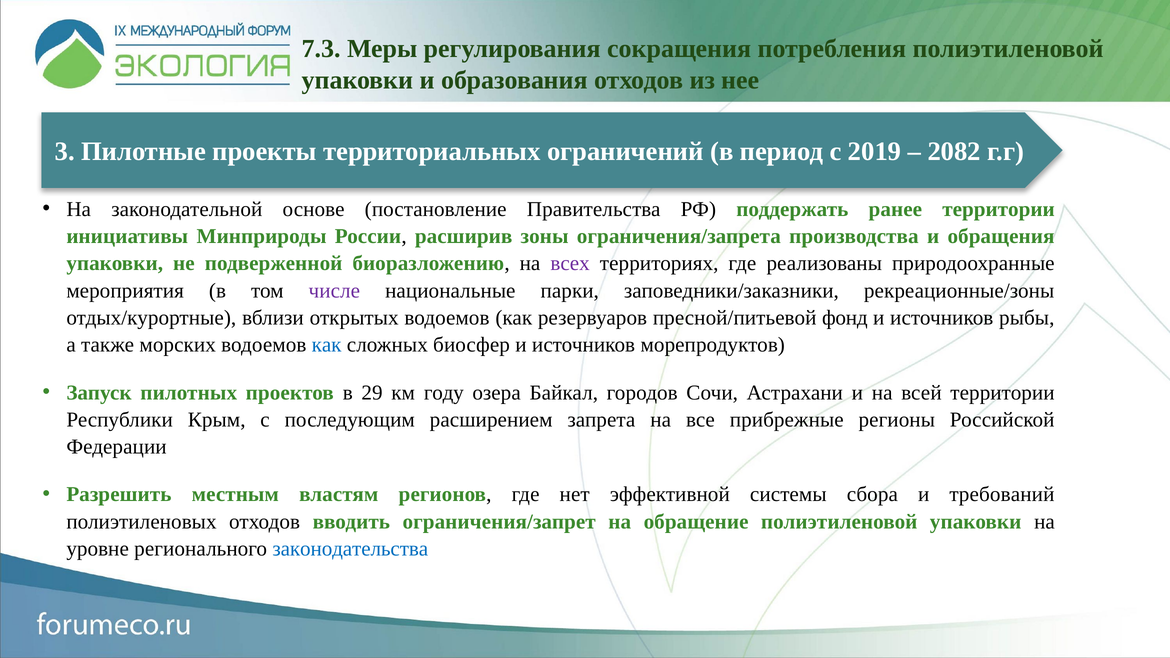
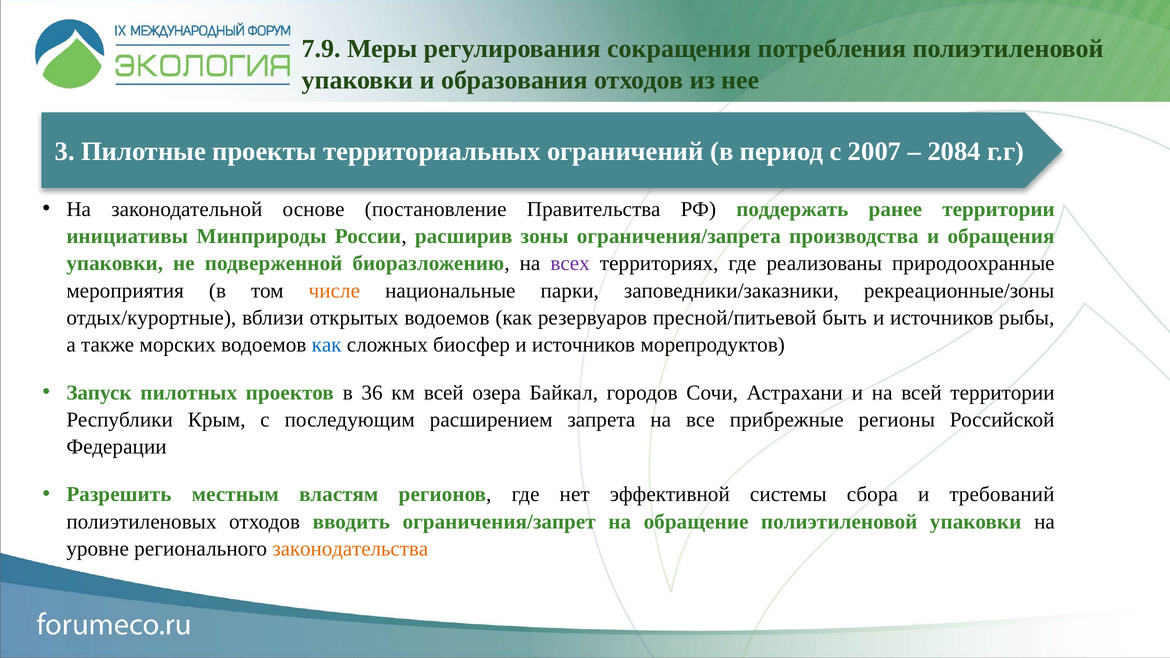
7.3: 7.3 -> 7.9 (321, 49)
2019: 2019 -> 2007 (875, 151)
2082: 2082 -> 2084 (954, 151)
числе colour: purple -> orange (334, 291)
фонд: фонд -> быть (845, 318)
29: 29 -> 36 (372, 393)
км году: году -> всей (444, 393)
законодательства colour: blue -> orange (350, 549)
